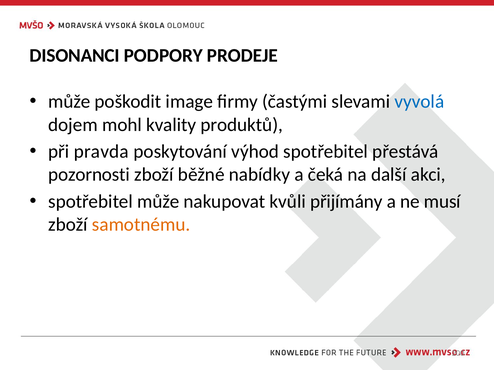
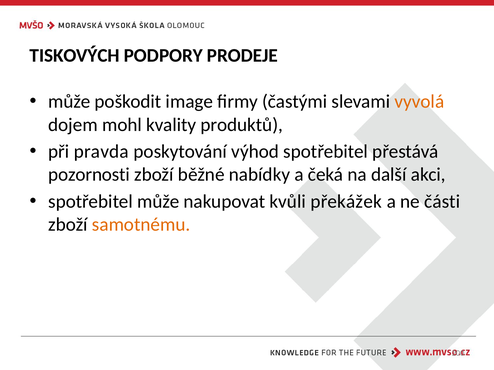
DISONANCI: DISONANCI -> TISKOVÝCH (75, 56)
vyvolá colour: blue -> orange (419, 102)
přijímány: přijímány -> překážek (346, 202)
musí: musí -> části (442, 202)
